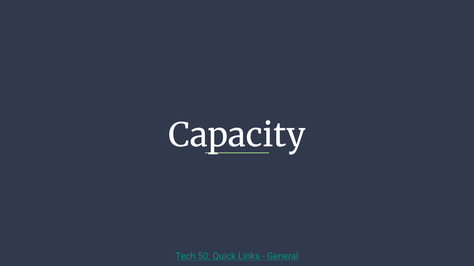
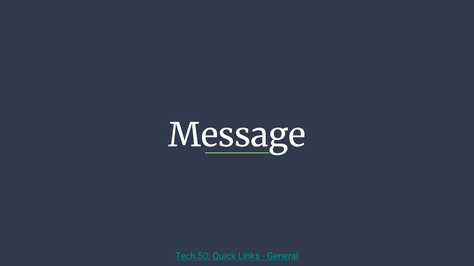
Capacity: Capacity -> Message (237, 136)
